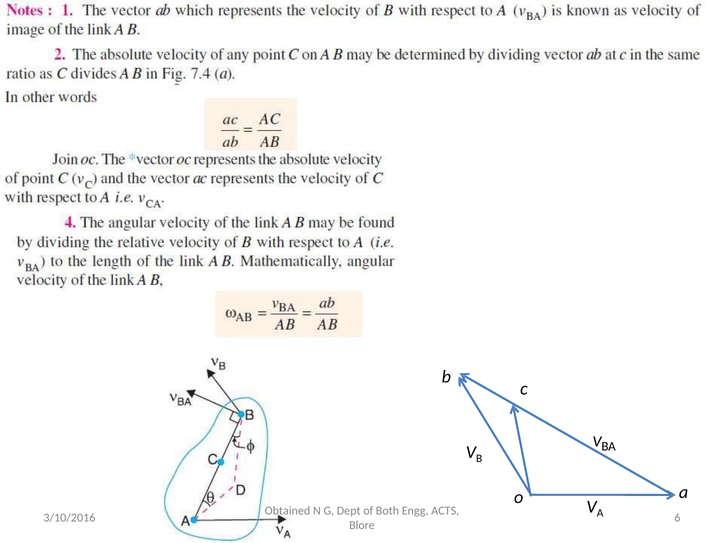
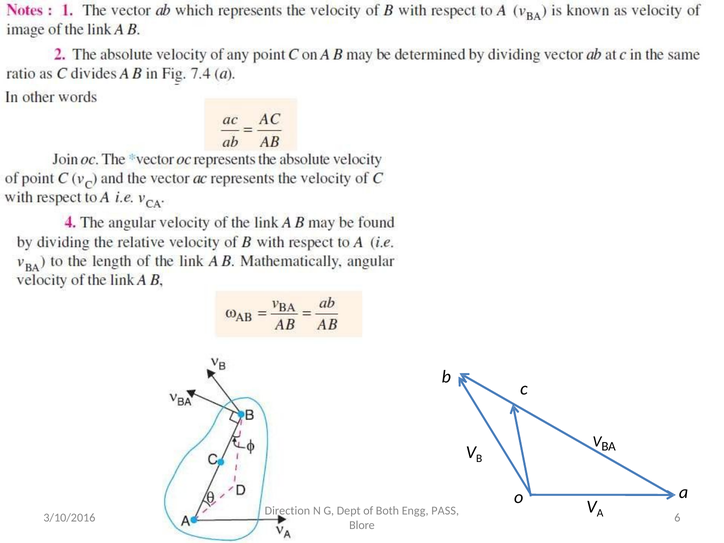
Obtained: Obtained -> Direction (287, 511)
ACTS: ACTS -> PASS (445, 511)
